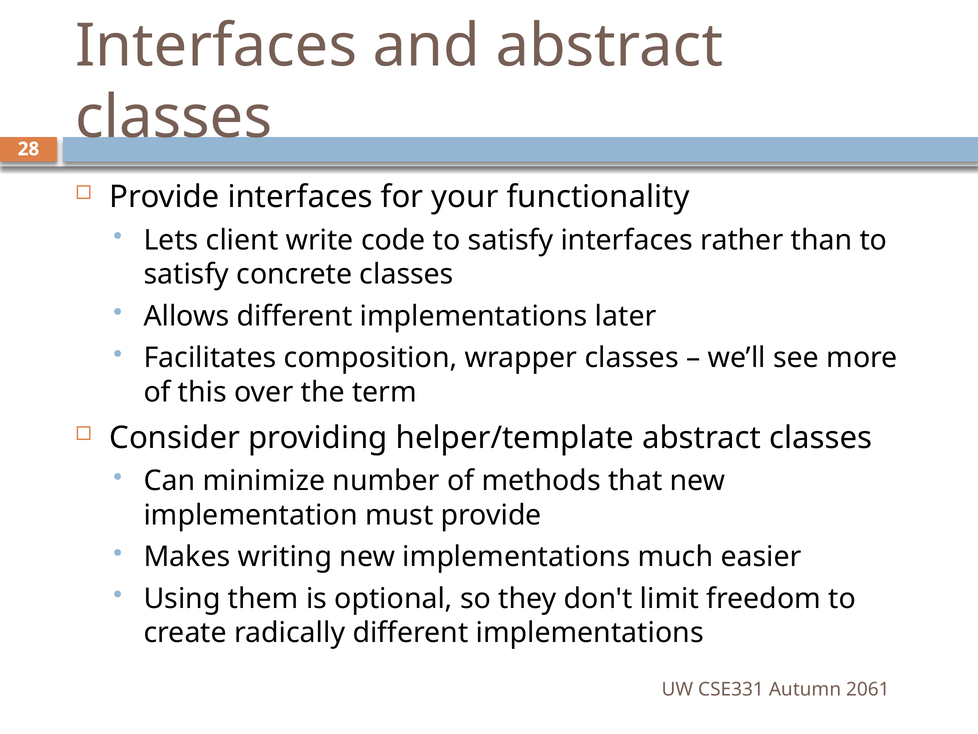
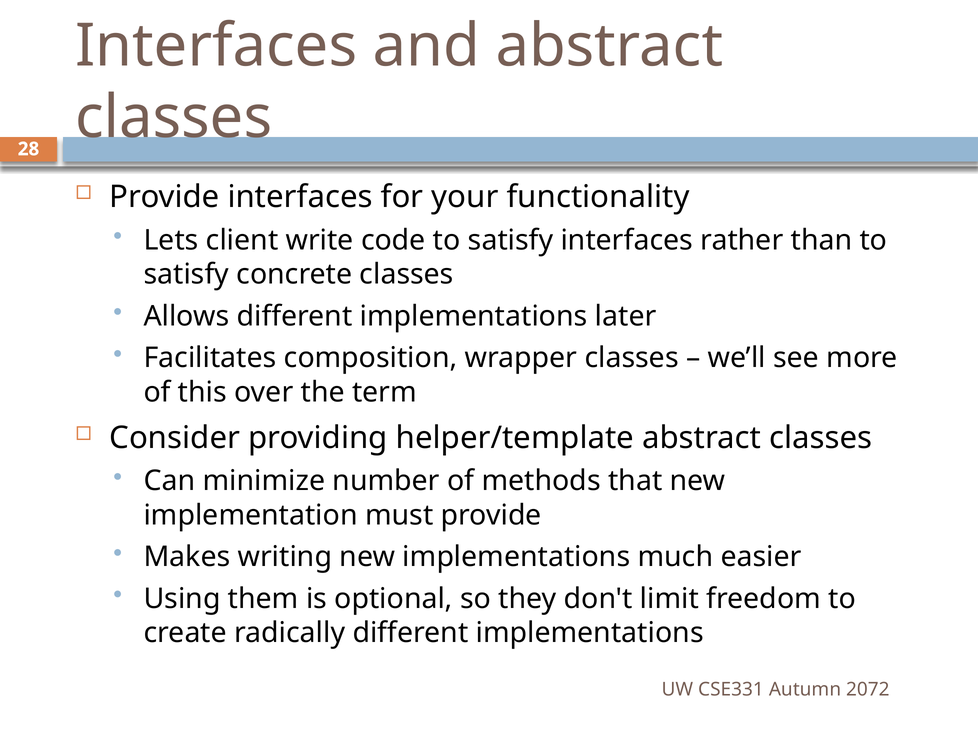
2061: 2061 -> 2072 (868, 689)
